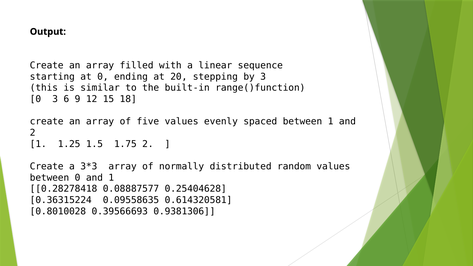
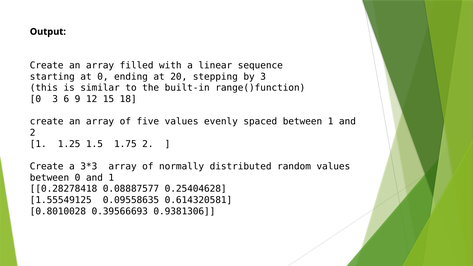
0.36315224: 0.36315224 -> 1.55549125 (61, 200)
